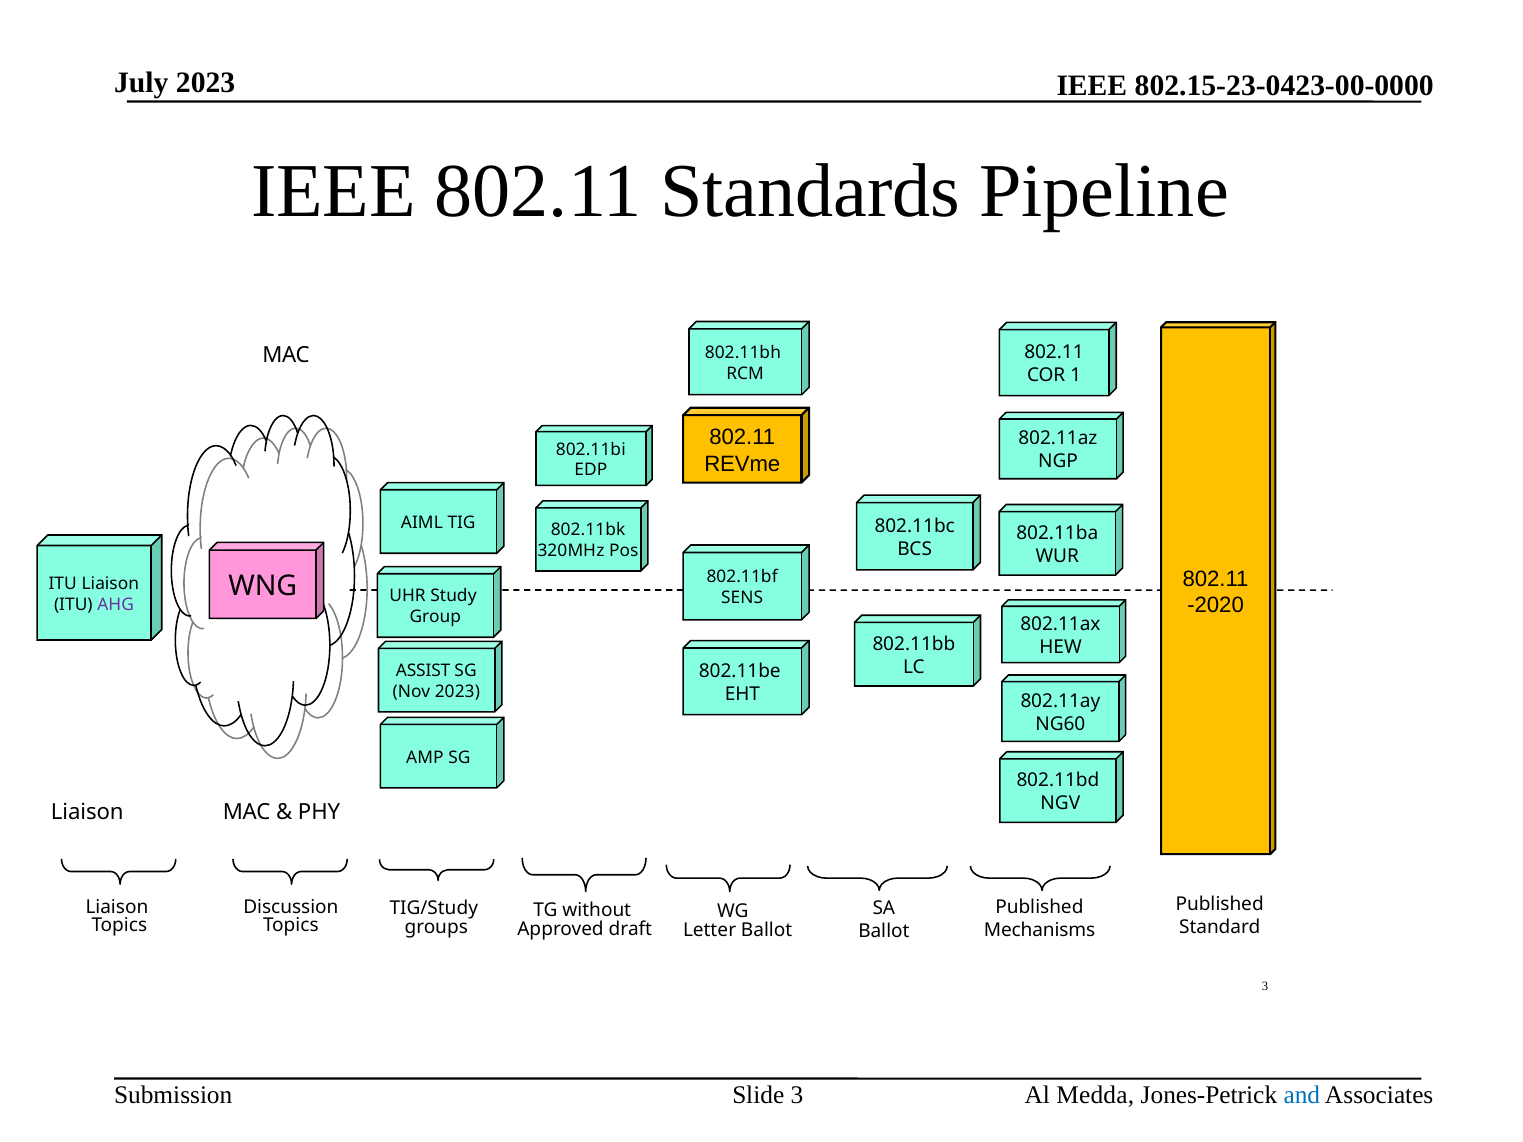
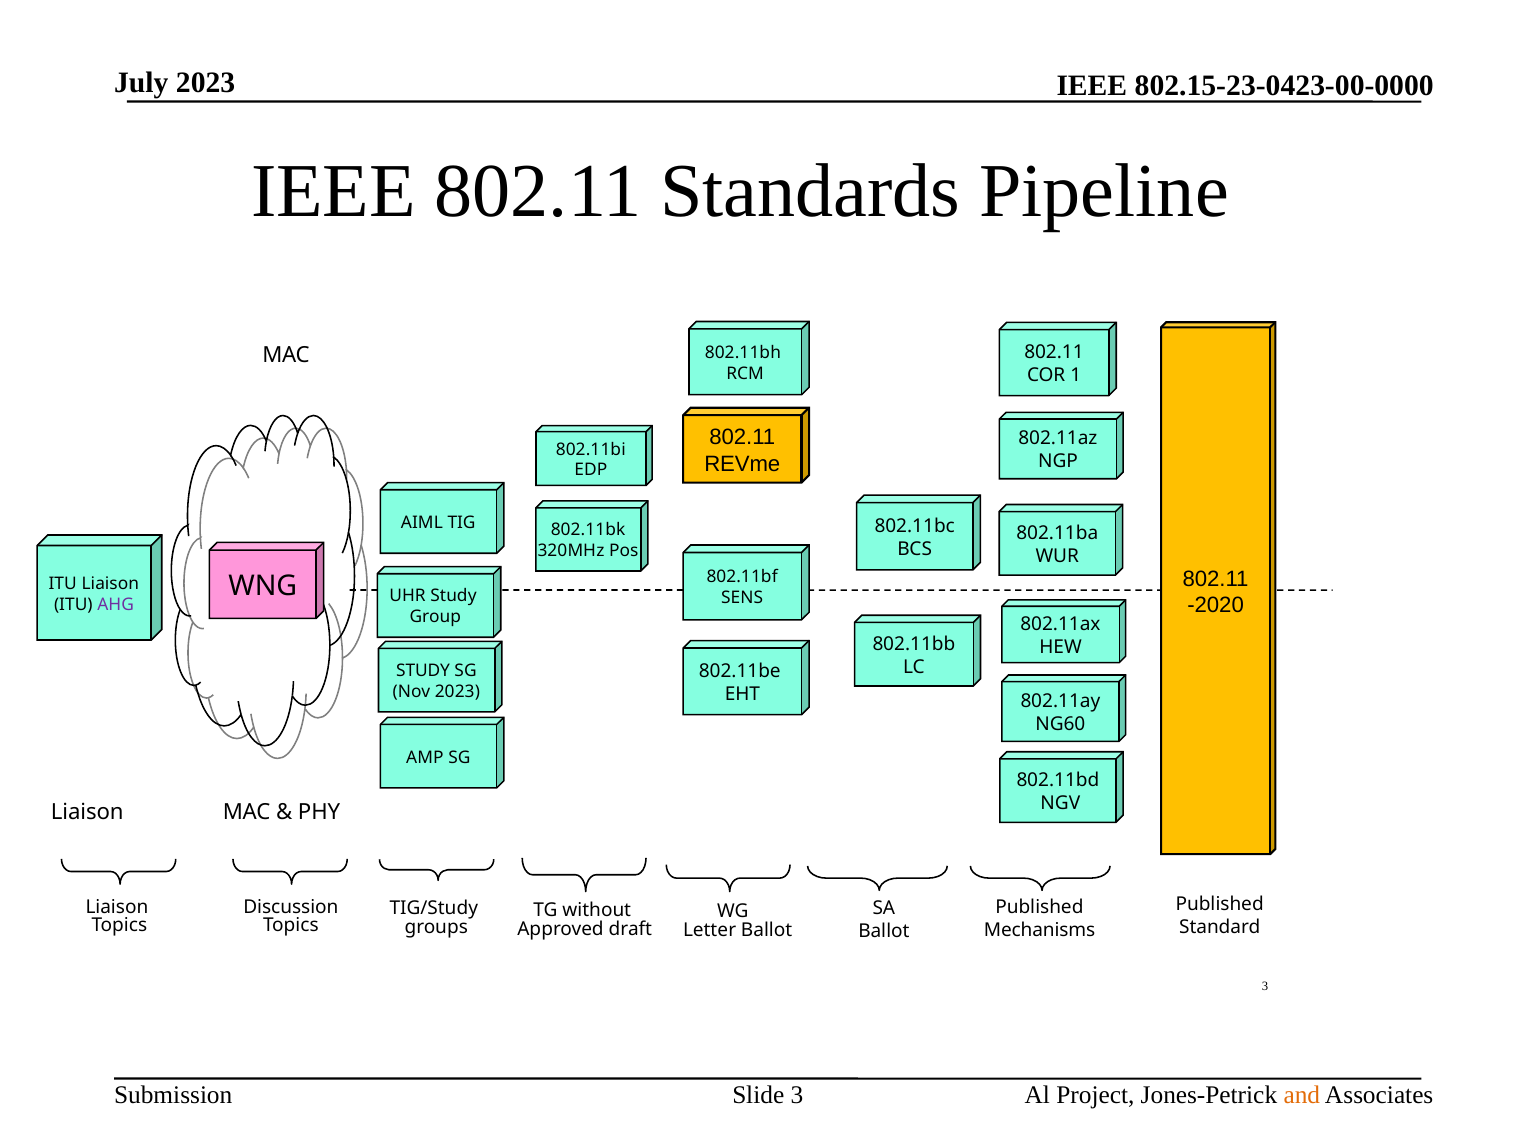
ASSIST: ASSIST -> STUDY (423, 671)
Medda: Medda -> Project (1095, 1096)
and colour: blue -> orange (1302, 1096)
